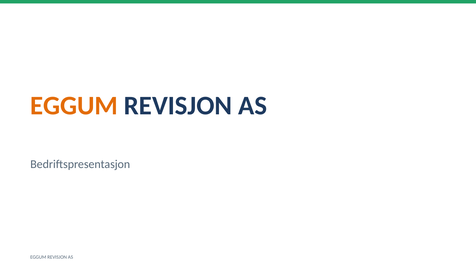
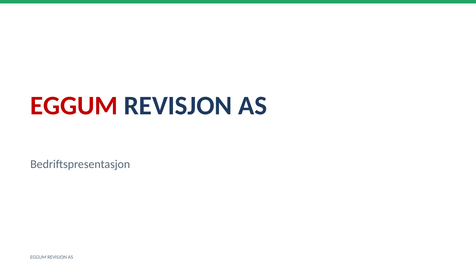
EGGUM colour: orange -> red (74, 106)
